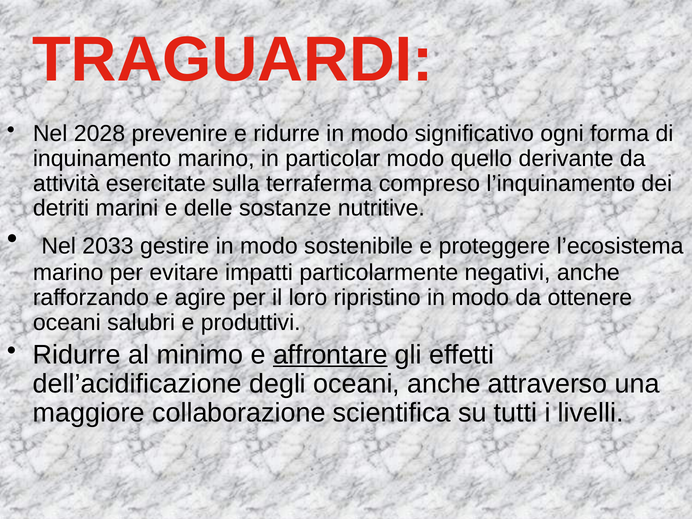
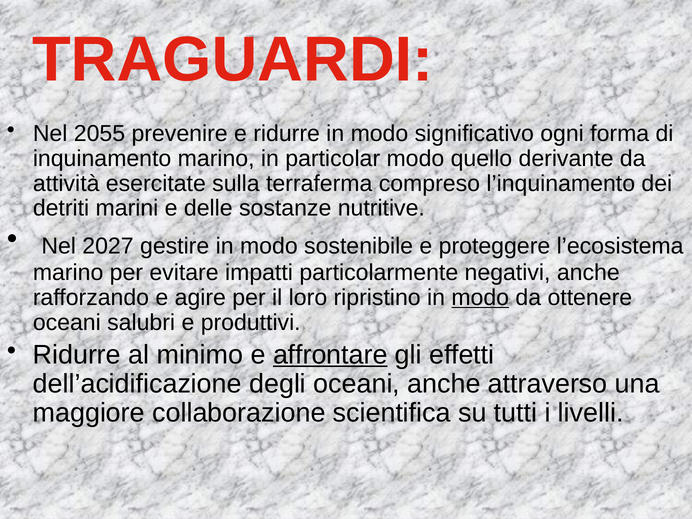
2028: 2028 -> 2055 (99, 134)
2033: 2033 -> 2027 (108, 246)
modo underline: none -> present (480, 298)
